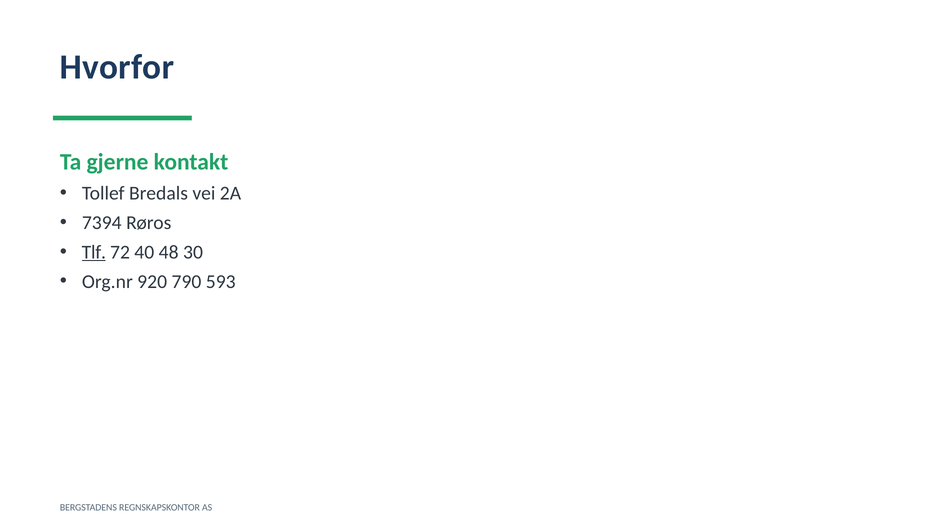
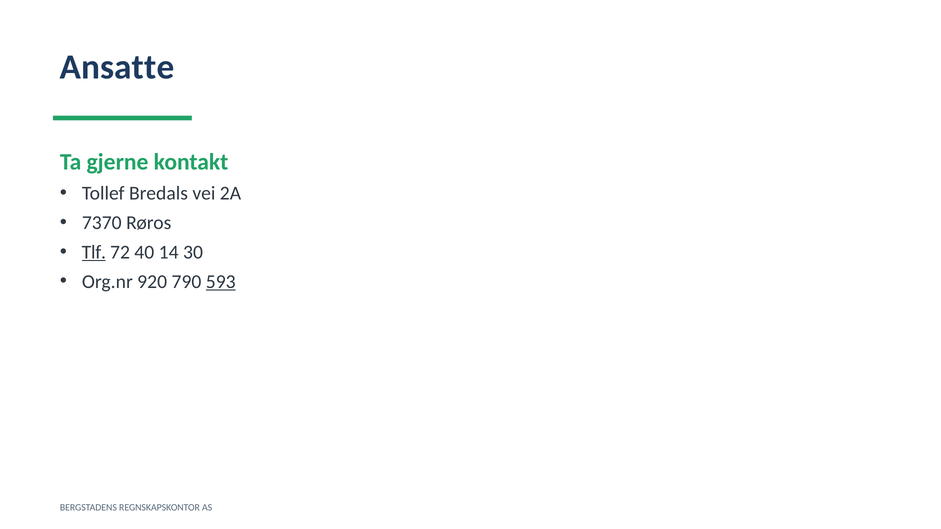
Hvorfor: Hvorfor -> Ansatte (117, 67)
7394: 7394 -> 7370 (102, 223)
48: 48 -> 14 (169, 252)
593 underline: none -> present (221, 282)
